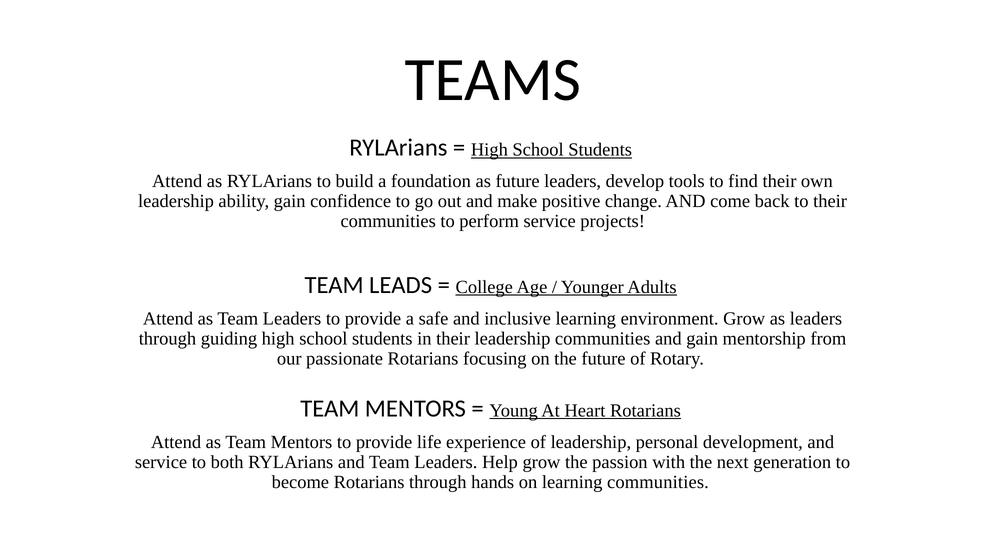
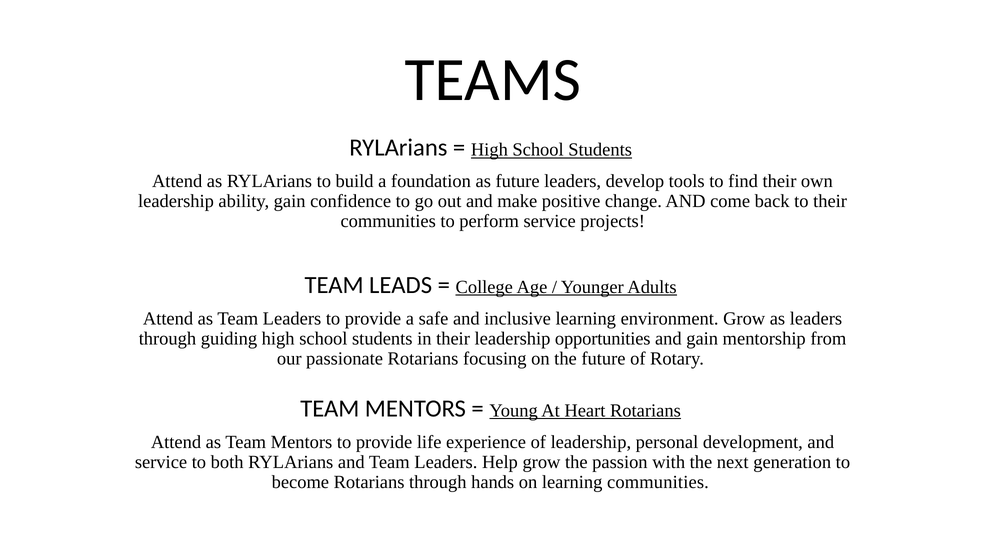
leadership communities: communities -> opportunities (603, 338)
